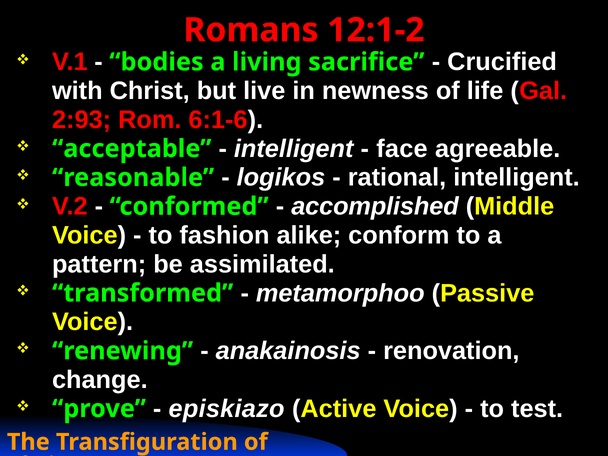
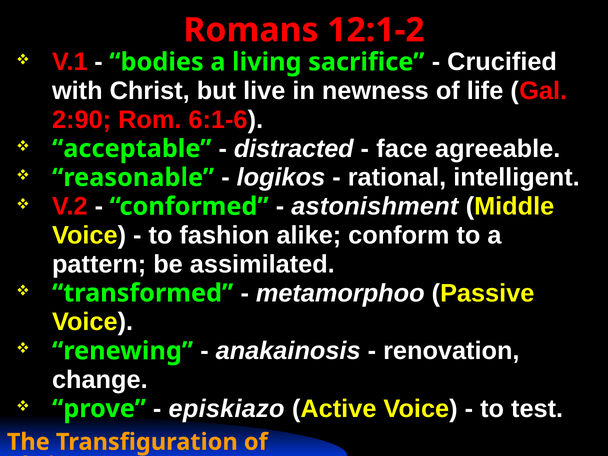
2:93: 2:93 -> 2:90 (82, 120)
intelligent: intelligent -> distracted (294, 149)
accomplished: accomplished -> astonishment (375, 206)
